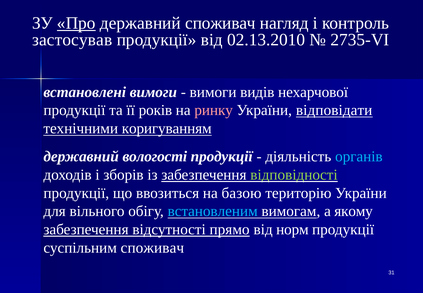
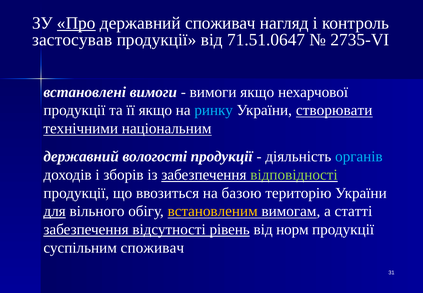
02.13.2010: 02.13.2010 -> 71.51.0647 (266, 40)
вимоги видів: видів -> якщо (257, 92)
її років: років -> якщо (155, 110)
ринку colour: pink -> light blue (214, 110)
відповідати: відповідати -> створювати (334, 110)
коригуванням: коригуванням -> національним (167, 128)
для underline: none -> present (55, 211)
встановленим colour: light blue -> yellow (213, 211)
якому: якому -> статті (353, 211)
прямо: прямо -> рівень (230, 229)
